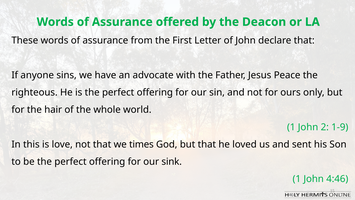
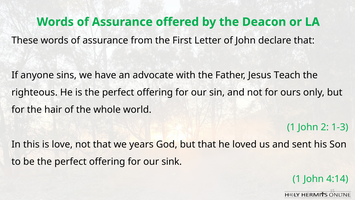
Peace: Peace -> Teach (287, 75)
1-9: 1-9 -> 1-3 (340, 127)
times: times -> years (141, 144)
4:46: 4:46 -> 4:14 (337, 179)
